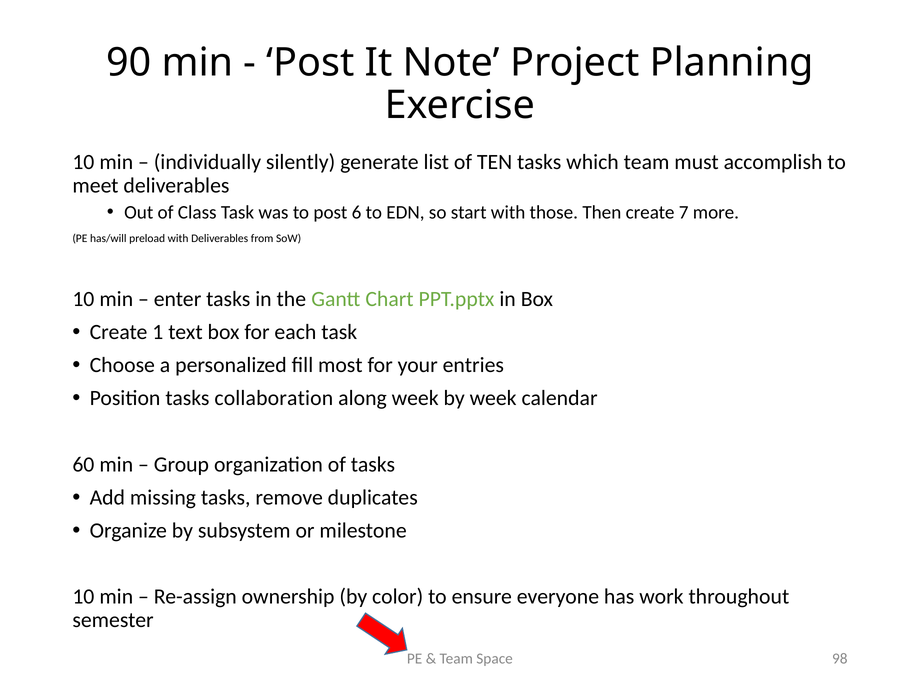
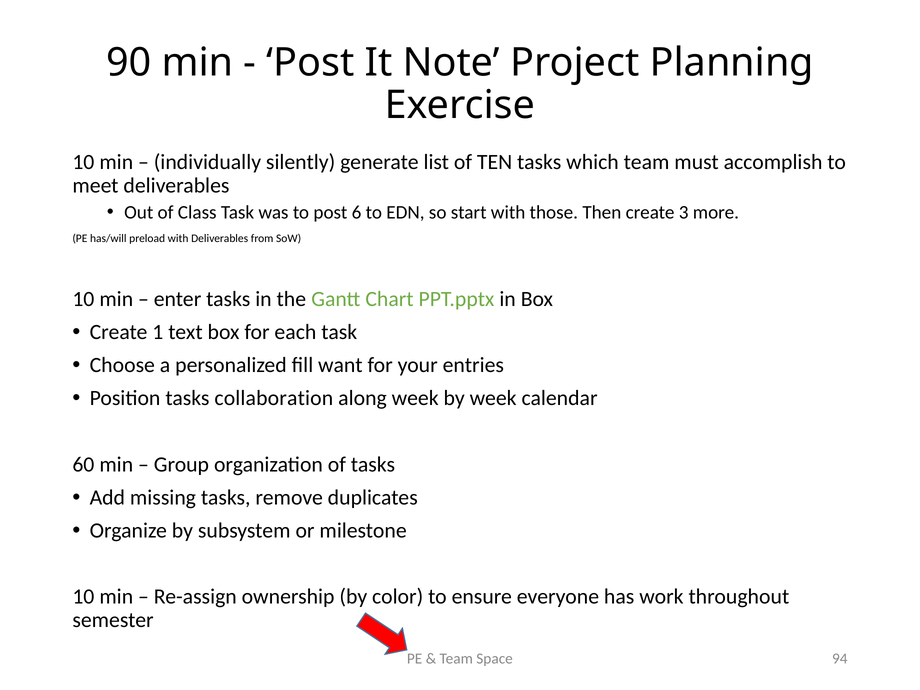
7: 7 -> 3 (684, 212)
most: most -> want (340, 365)
98: 98 -> 94 (840, 659)
